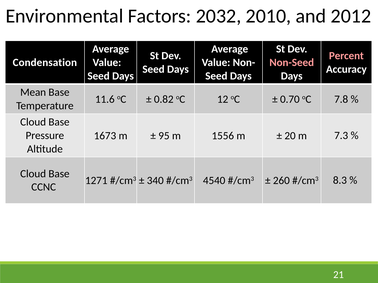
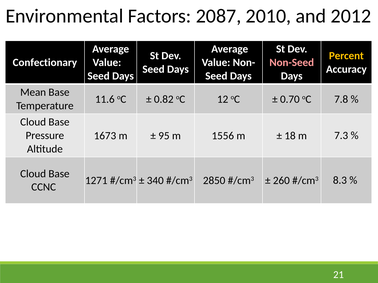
2032: 2032 -> 2087 (219, 16)
Percent colour: pink -> yellow (346, 56)
Condensation: Condensation -> Confectionary (45, 63)
20: 20 -> 18 (290, 136)
4540: 4540 -> 2850 (214, 181)
